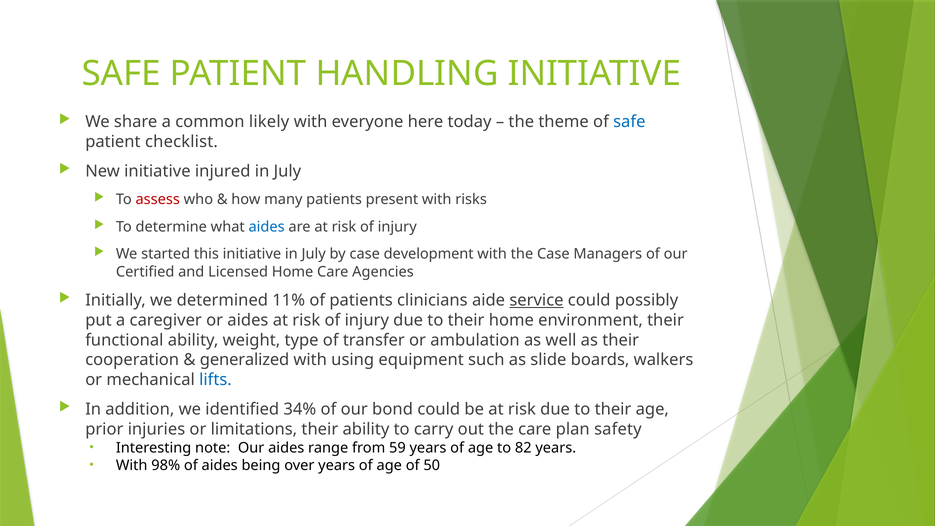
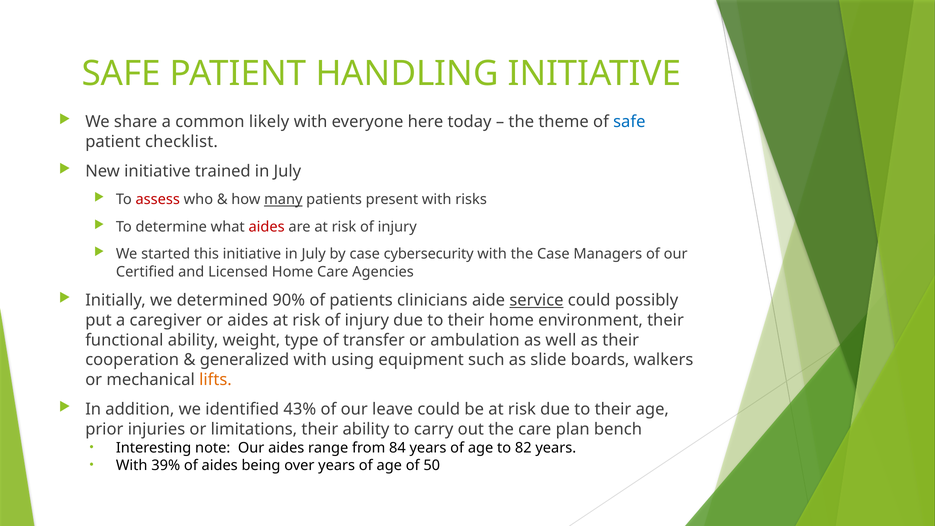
injured: injured -> trained (223, 171)
many underline: none -> present (283, 200)
aides colour: blue -> red (267, 227)
development: development -> cybersecurity (429, 254)
11%: 11% -> 90% (289, 300)
lifts colour: blue -> orange (215, 380)
34%: 34% -> 43% (300, 409)
bond: bond -> leave (393, 409)
safety: safety -> bench (618, 429)
59: 59 -> 84 (397, 448)
98%: 98% -> 39% (166, 465)
